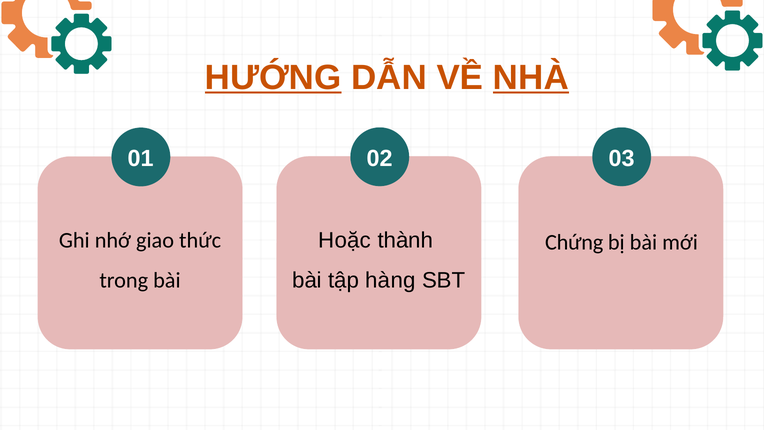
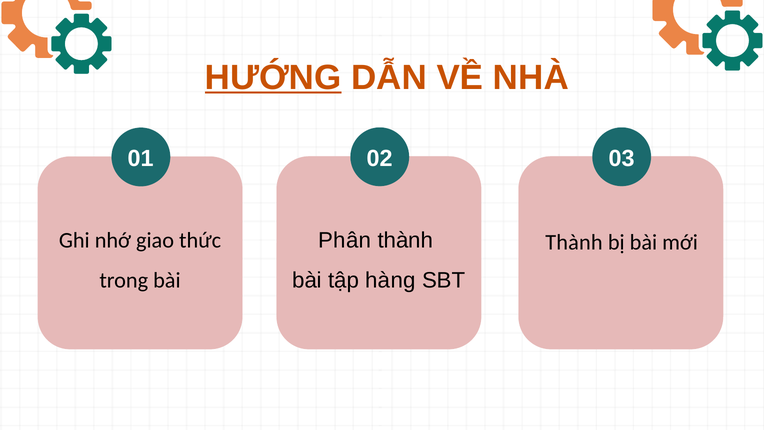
NHÀ underline: present -> none (531, 78)
Hoặc: Hoặc -> Phân (345, 240)
Chứng: Chứng -> Thành (574, 242)
